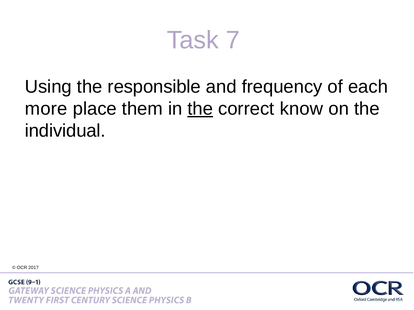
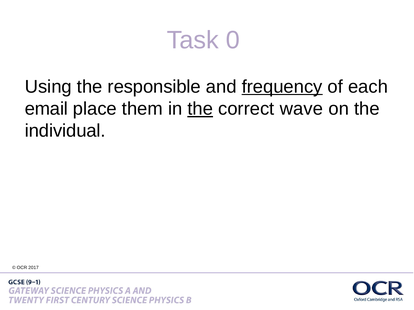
7: 7 -> 0 (233, 40)
frequency underline: none -> present (282, 87)
more: more -> email (46, 109)
know: know -> wave (301, 109)
